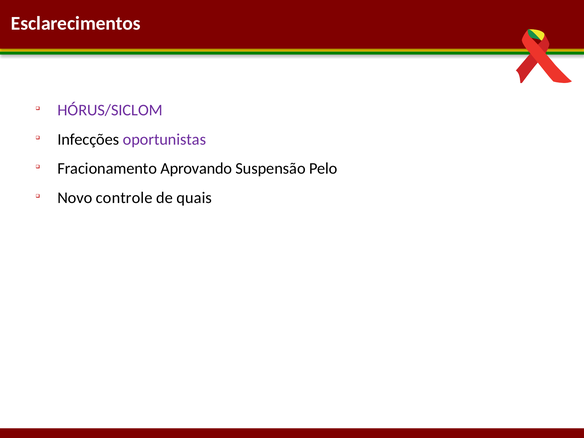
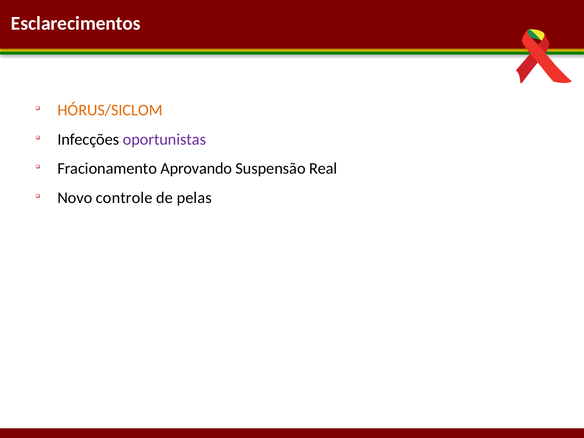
HÓRUS/SICLOM colour: purple -> orange (110, 110)
Pelo: Pelo -> Real (323, 169)
quais: quais -> pelas (194, 198)
